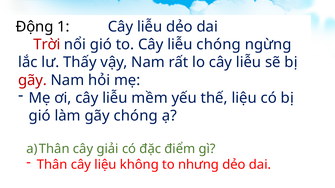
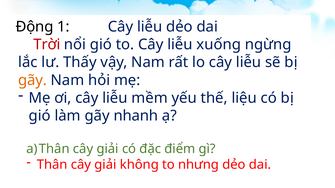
liễu chóng: chóng -> xuống (219, 45)
gãy colour: red -> orange (33, 80)
gãy chóng: chóng -> nhanh (136, 116)
Thân cây liệu: liệu -> giải (105, 165)
